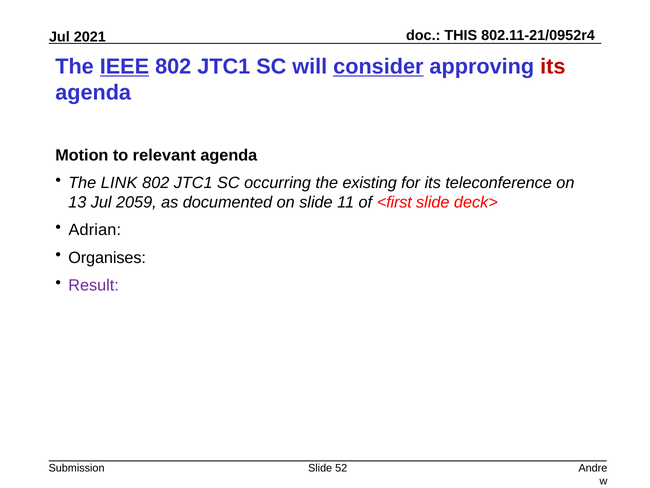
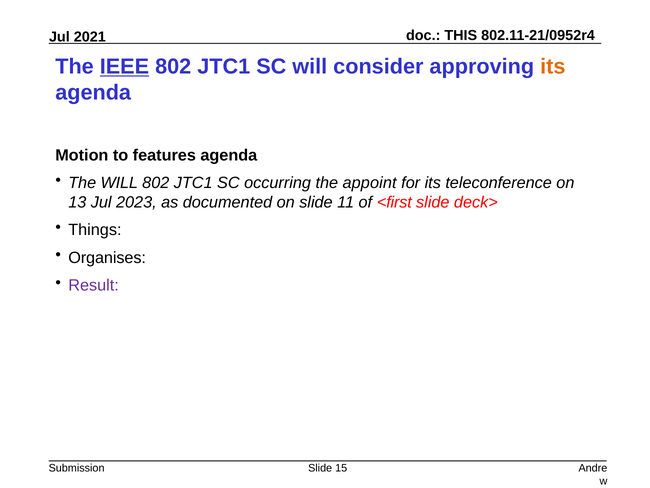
consider underline: present -> none (378, 67)
its colour: red -> orange (553, 67)
relevant: relevant -> features (164, 155)
The LINK: LINK -> WILL (119, 183)
existing: existing -> appoint (370, 183)
2059: 2059 -> 2023 (136, 202)
Adrian: Adrian -> Things (95, 230)
52: 52 -> 15 (341, 468)
